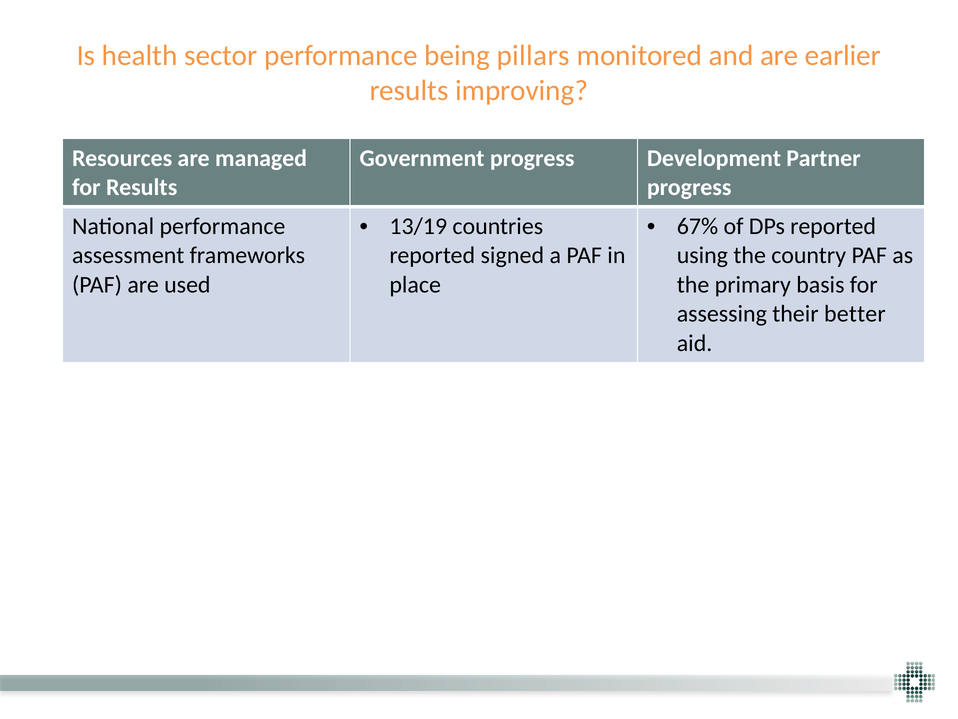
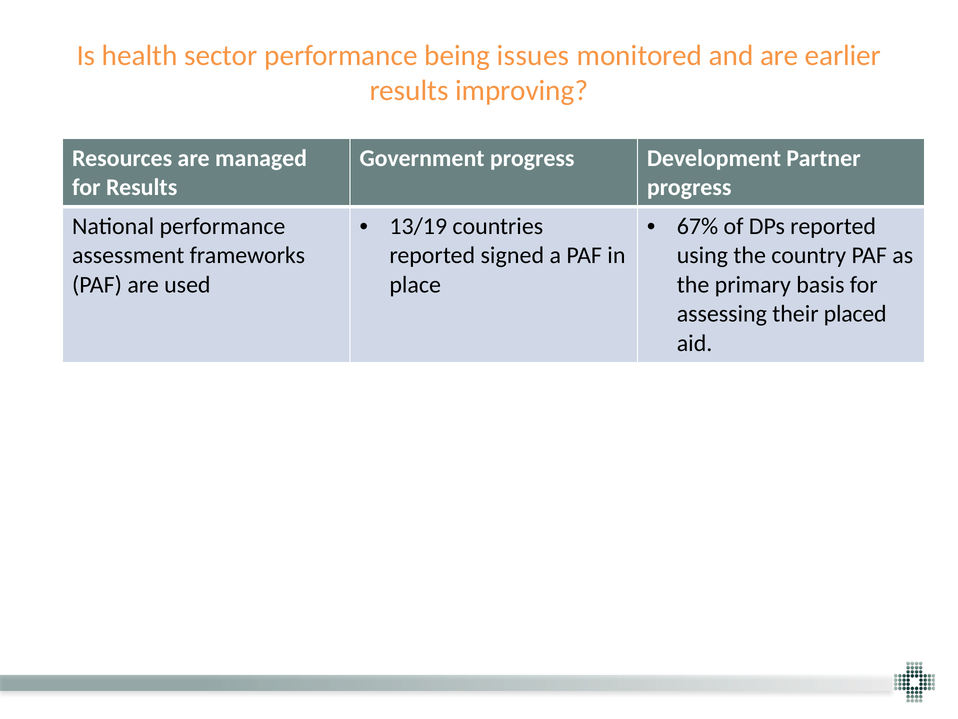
pillars: pillars -> issues (533, 56)
better: better -> placed (855, 314)
